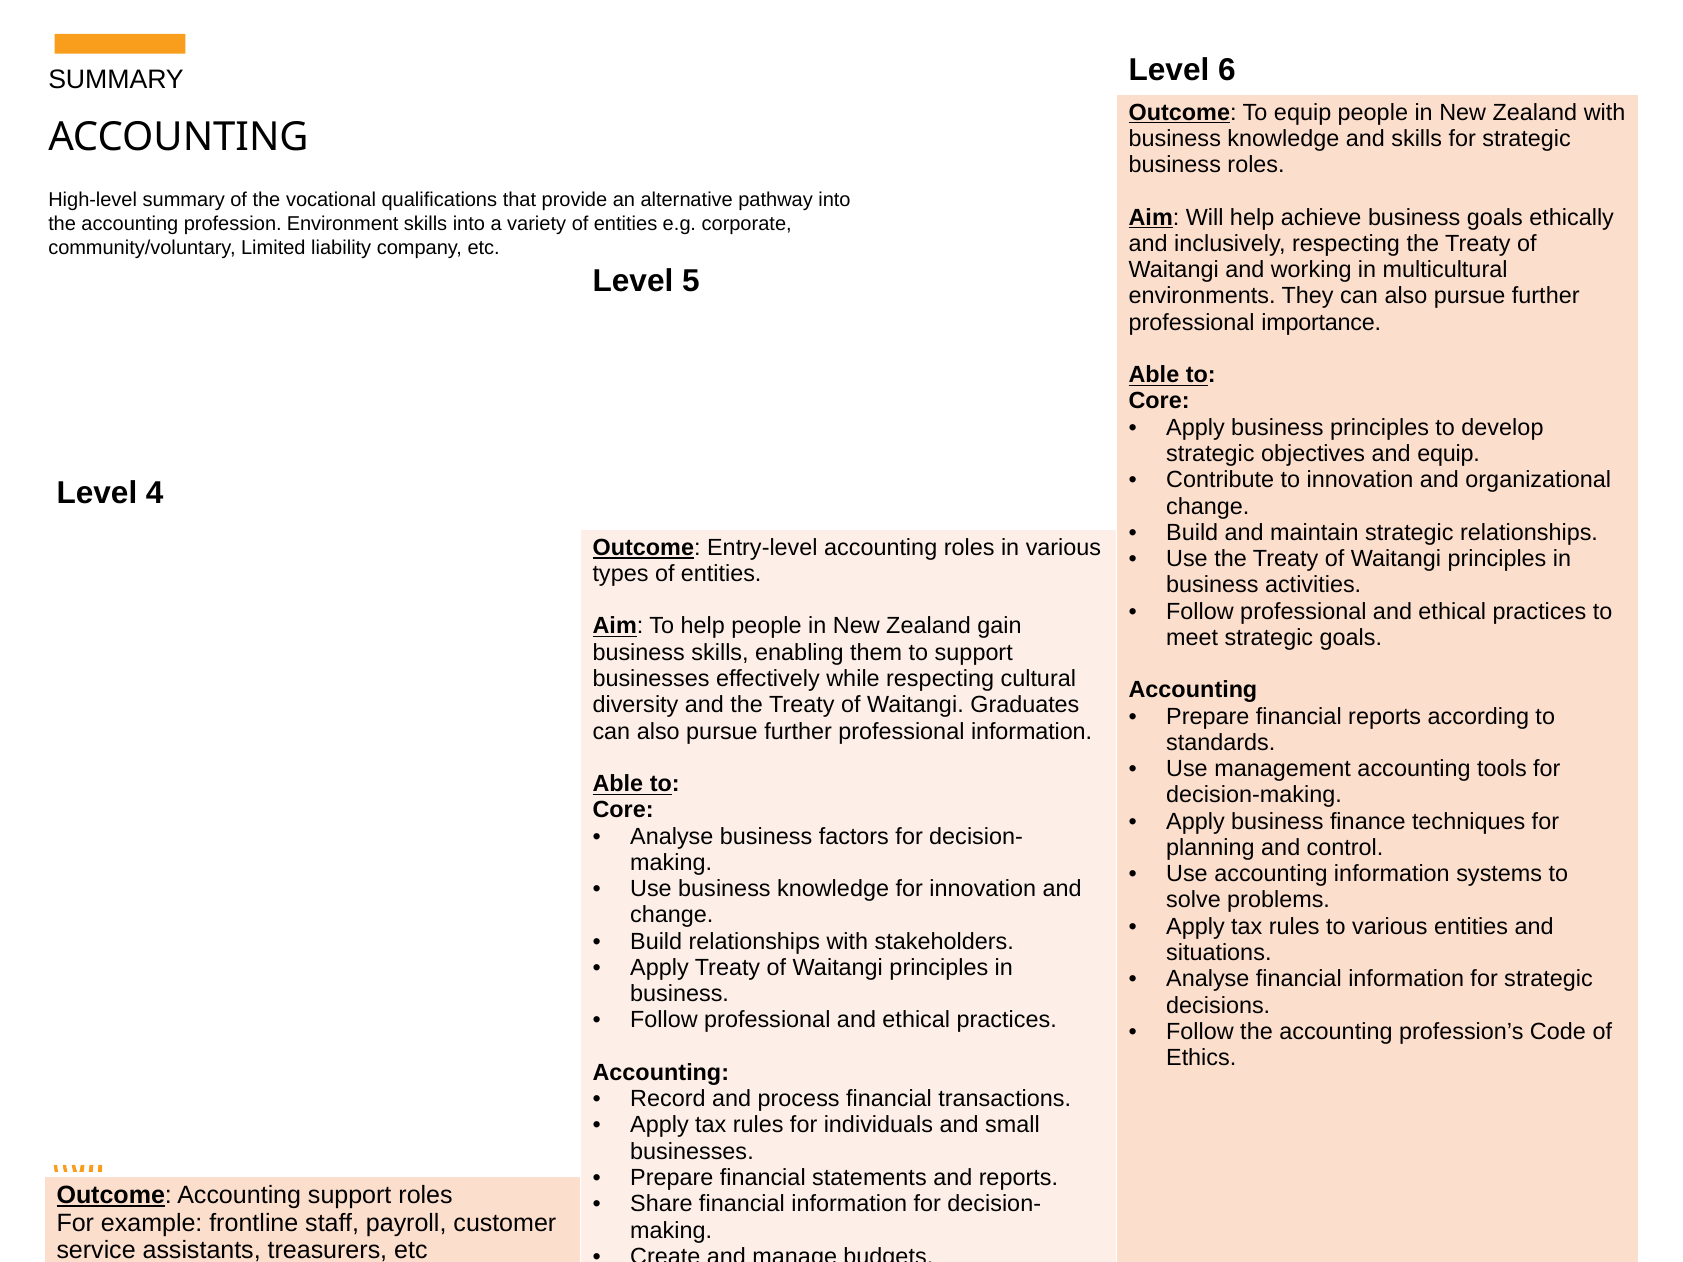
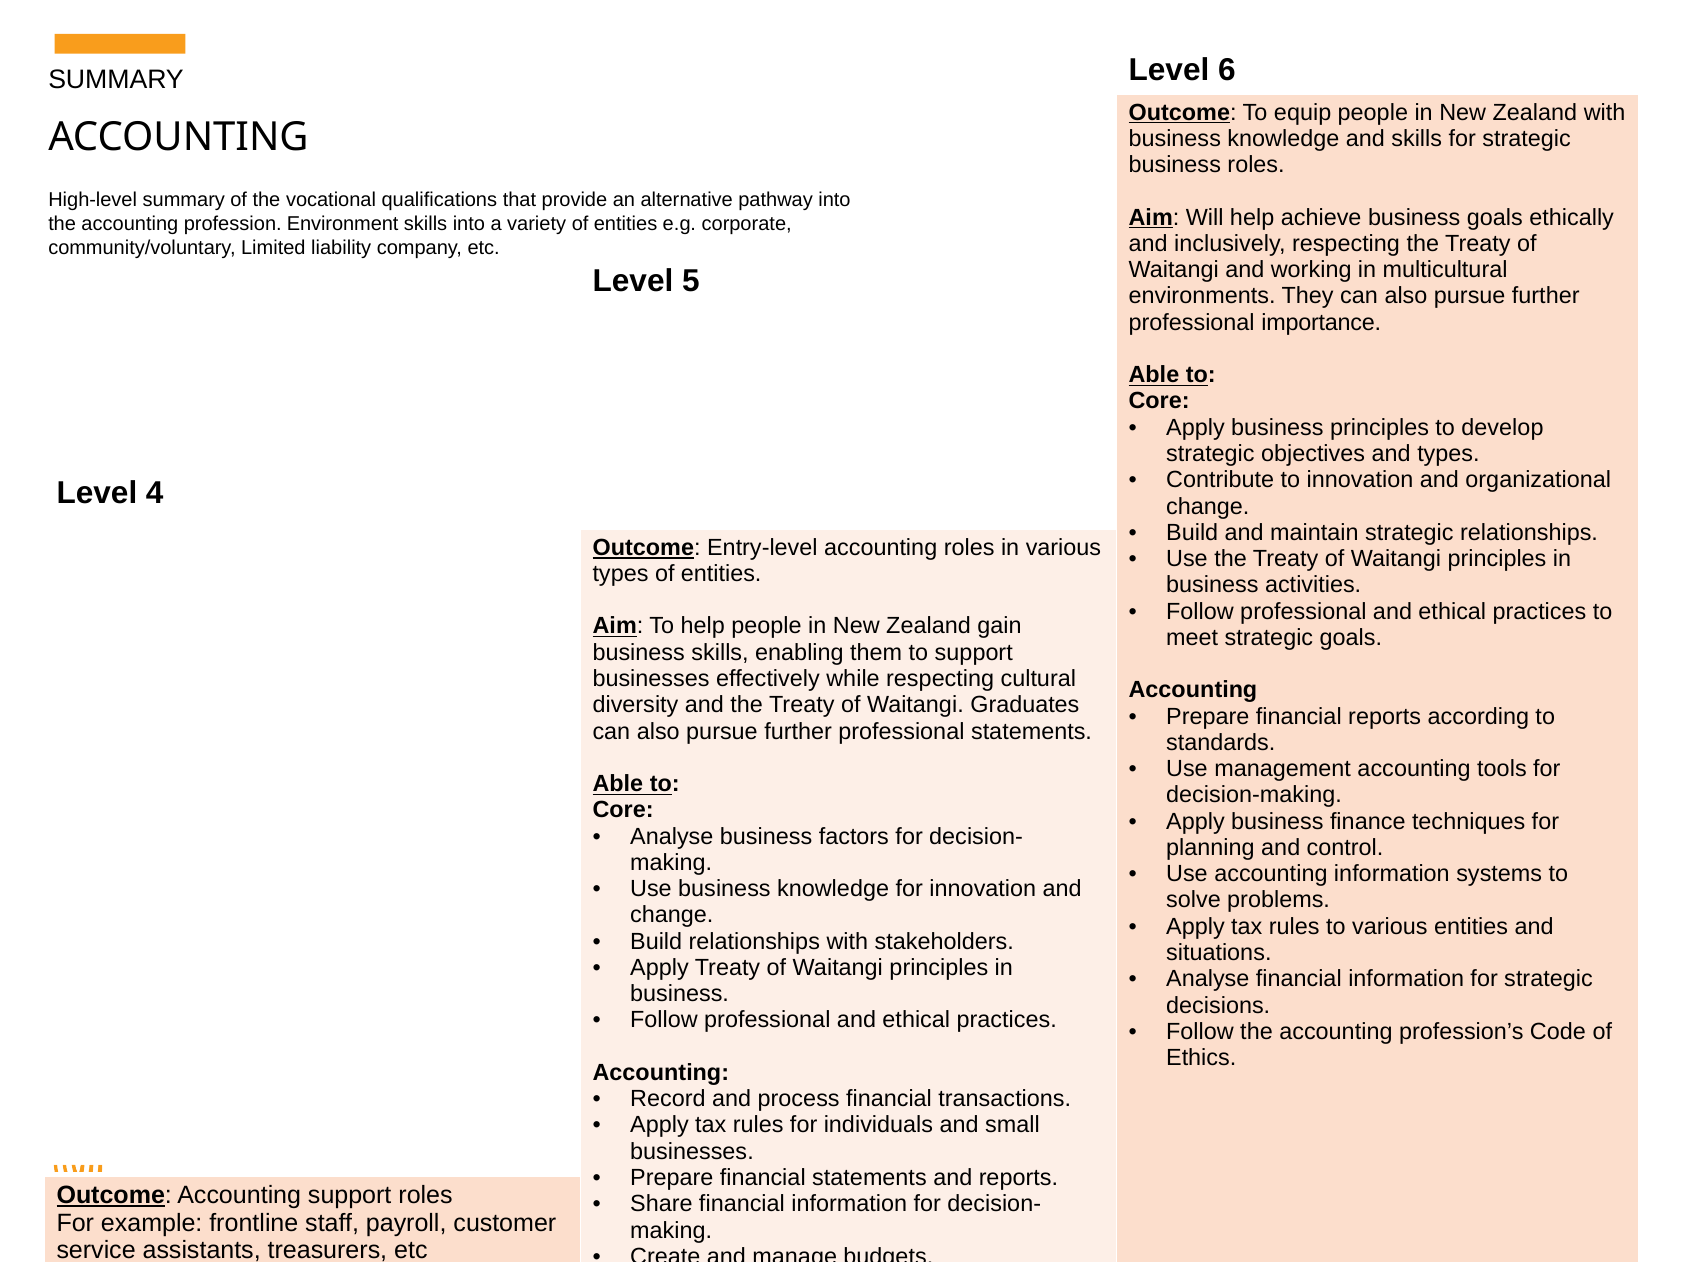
and equip: equip -> types (1448, 454)
professional information: information -> statements (1032, 731)
